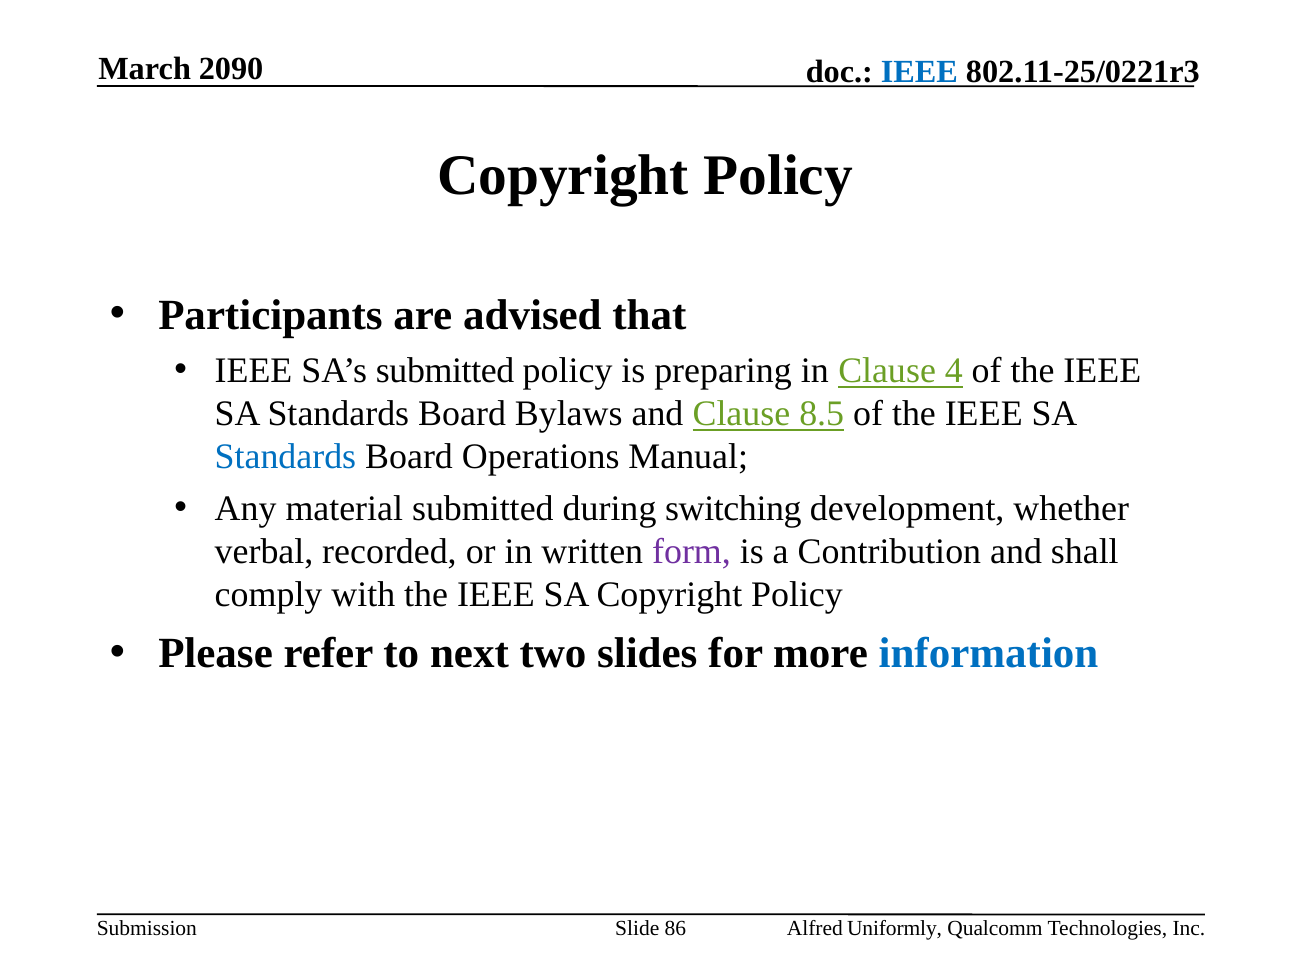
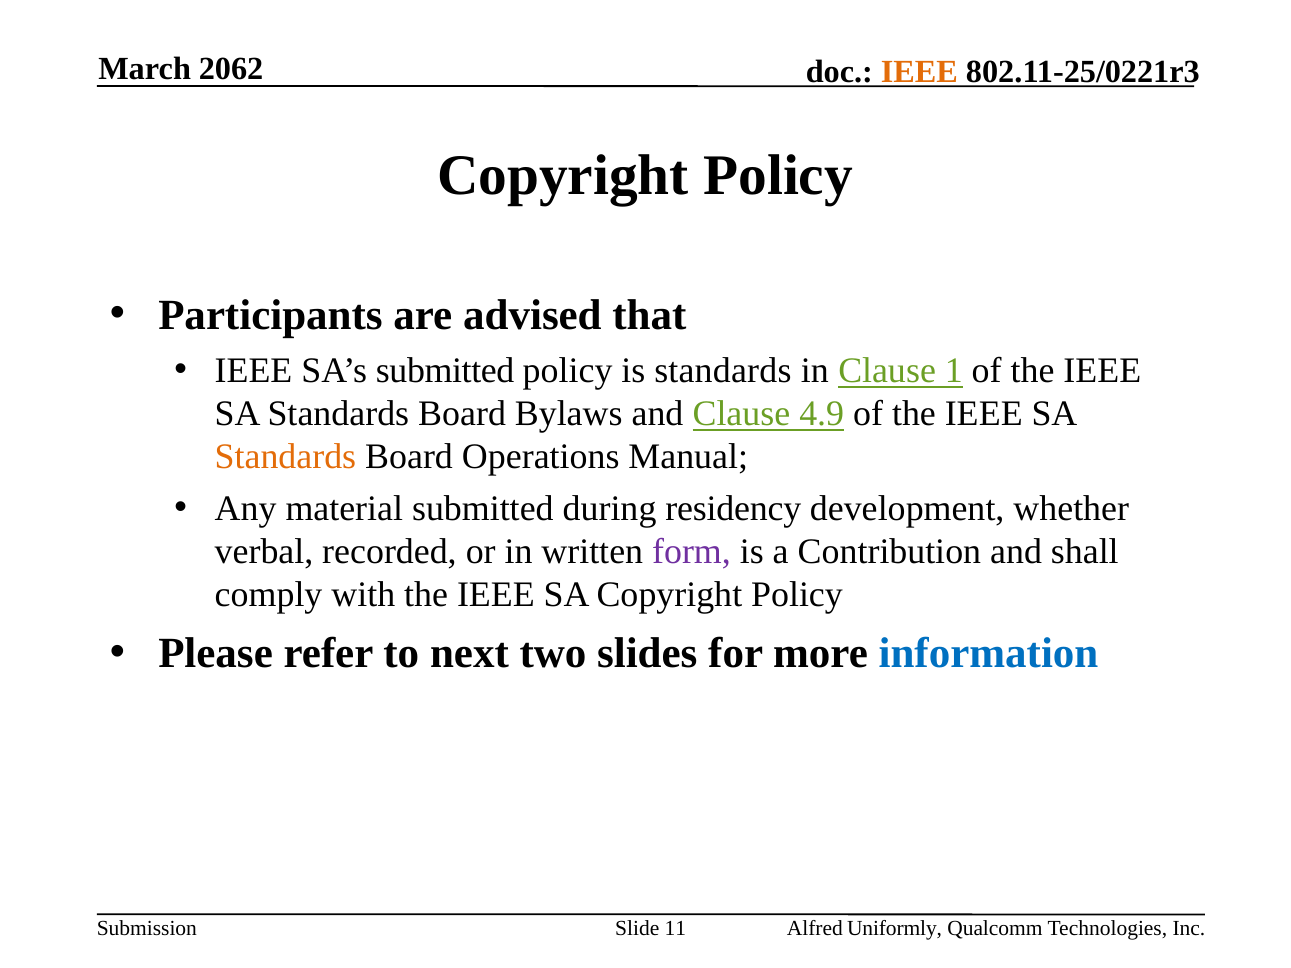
2090: 2090 -> 2062 (231, 68)
IEEE colour: blue -> orange (919, 72)
is preparing: preparing -> standards (723, 371)
4: 4 -> 1 (954, 371)
8.5: 8.5 -> 4.9 (822, 414)
Standards colour: blue -> orange (285, 457)
switching: switching -> residency (733, 509)
86: 86 -> 11 (675, 929)
